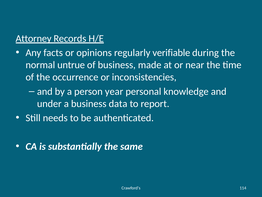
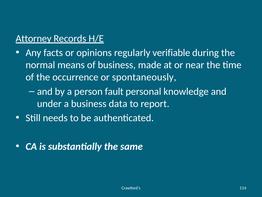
untrue: untrue -> means (71, 65)
inconsistencies: inconsistencies -> spontaneously (144, 77)
year: year -> fault (114, 91)
